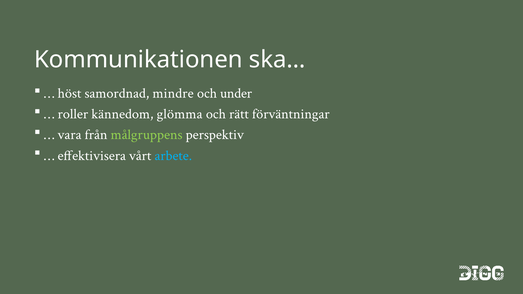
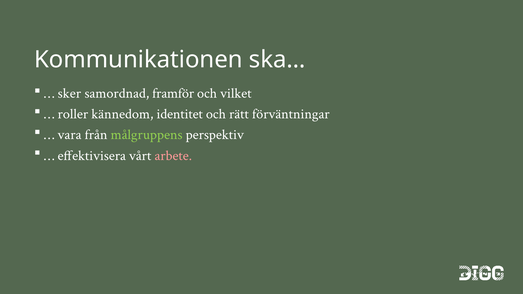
höst: höst -> sker (69, 93)
mindre: mindre -> framför (173, 93)
under: under -> vilket (236, 93)
glömma: glömma -> identitet (180, 114)
arbete colour: light blue -> pink (173, 155)
